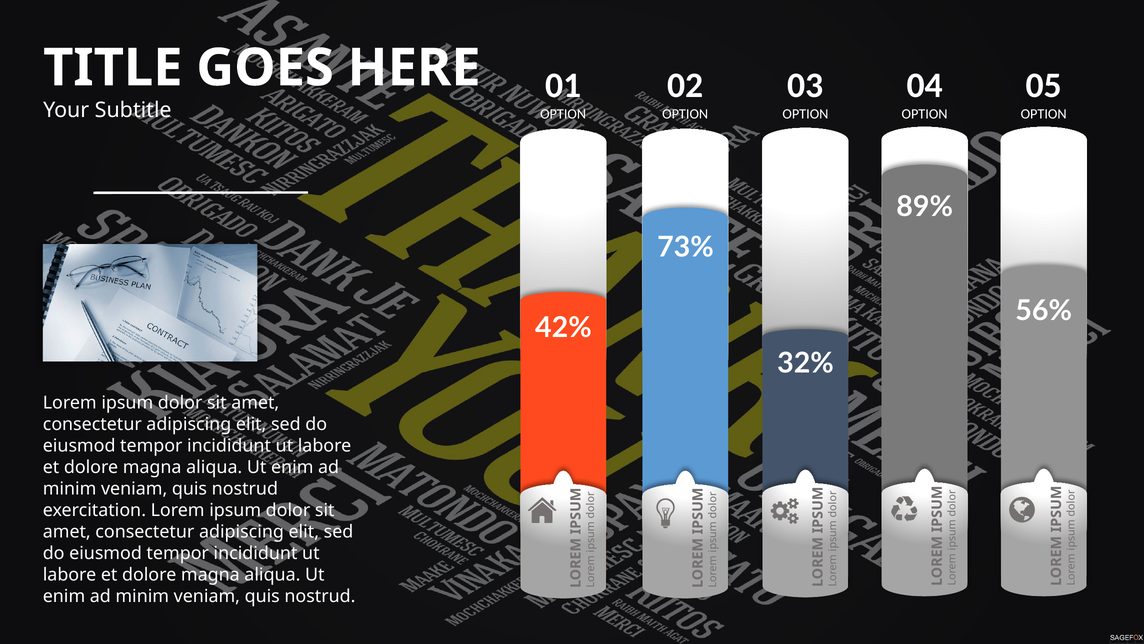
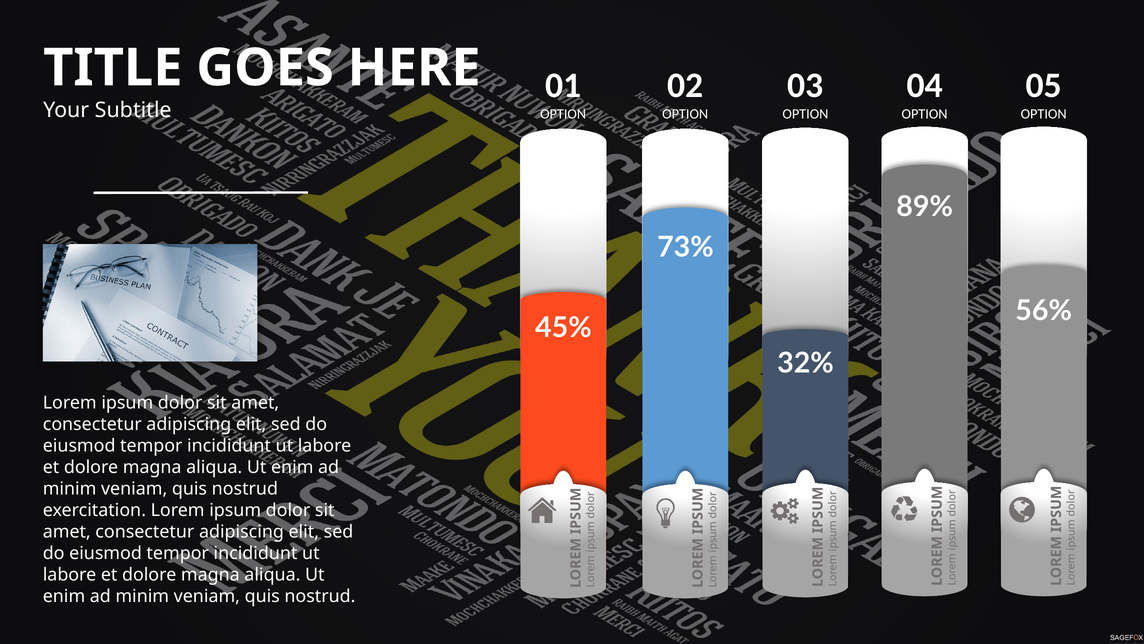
42%: 42% -> 45% (563, 328)
